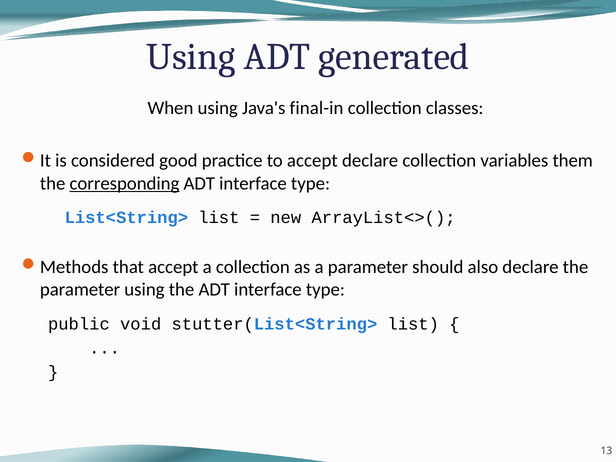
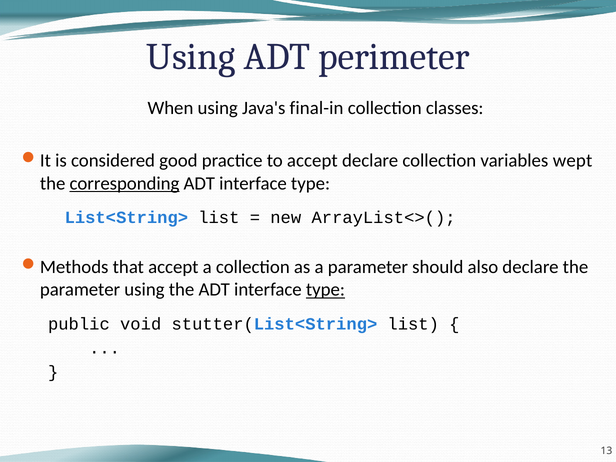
generated: generated -> perimeter (394, 57)
them: them -> wept (573, 161)
type underline: none -> present (325, 290)
